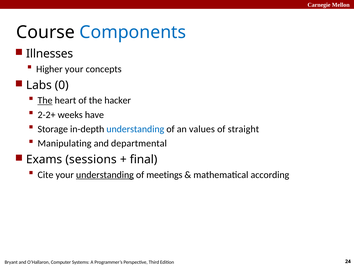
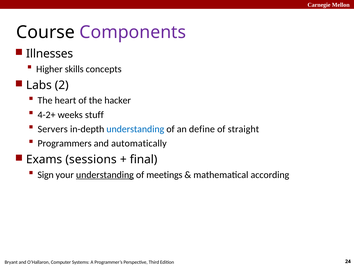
Components colour: blue -> purple (133, 32)
Higher your: your -> skills (74, 69)
0: 0 -> 2 (62, 85)
The underline: present -> none (45, 100)
2-2+: 2-2+ -> 4-2+ (47, 115)
have: have -> stuff (94, 115)
Storage: Storage -> Servers (53, 129)
values: values -> define (202, 129)
Manipulating: Manipulating -> Programmers (65, 143)
departmental: departmental -> automatically (139, 143)
Cite: Cite -> Sign (46, 174)
